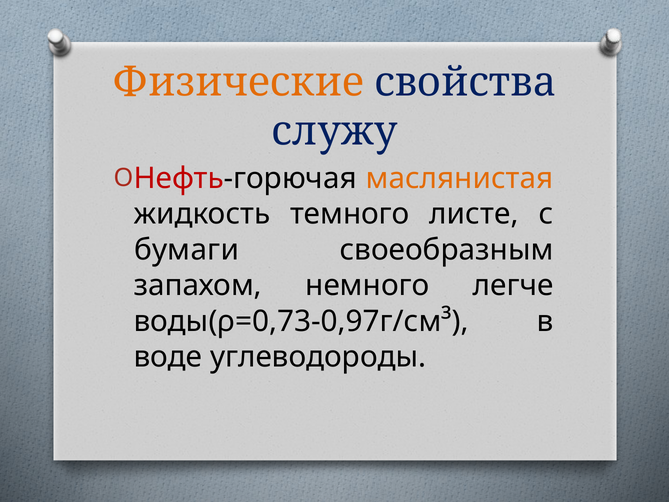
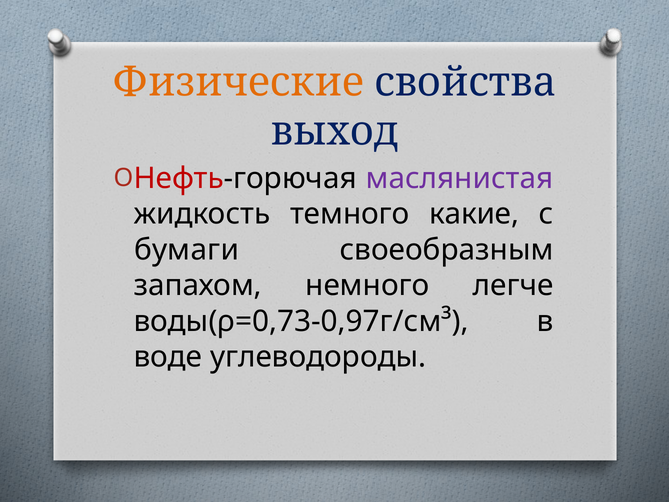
служу: служу -> выход (335, 131)
маслянистая colour: orange -> purple (460, 178)
листе: листе -> какие (474, 214)
